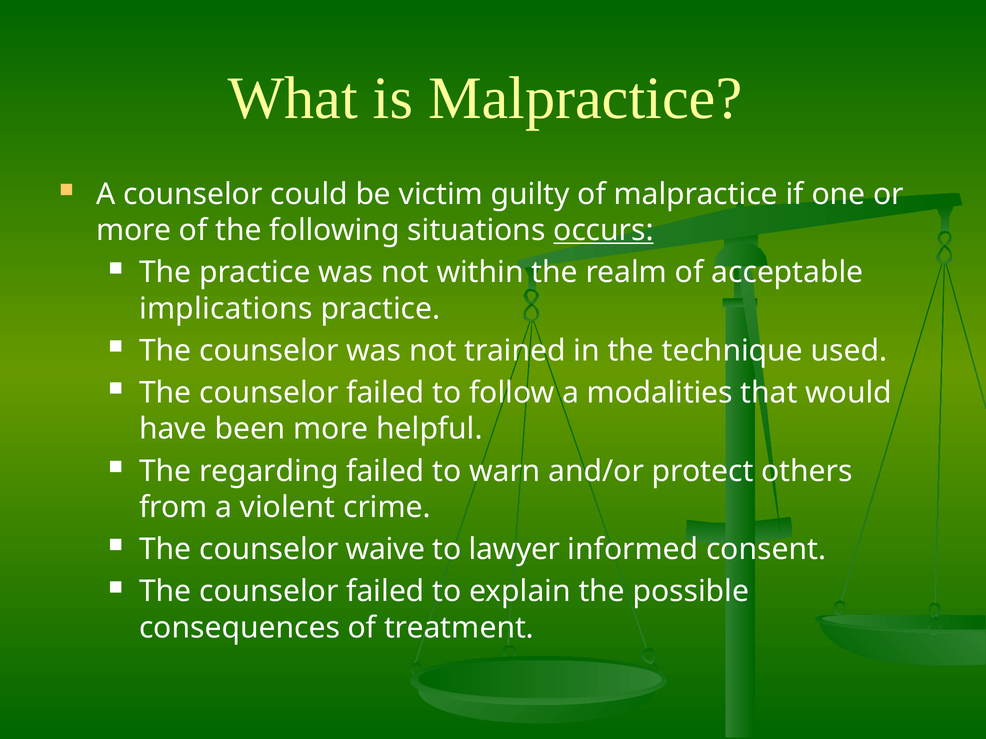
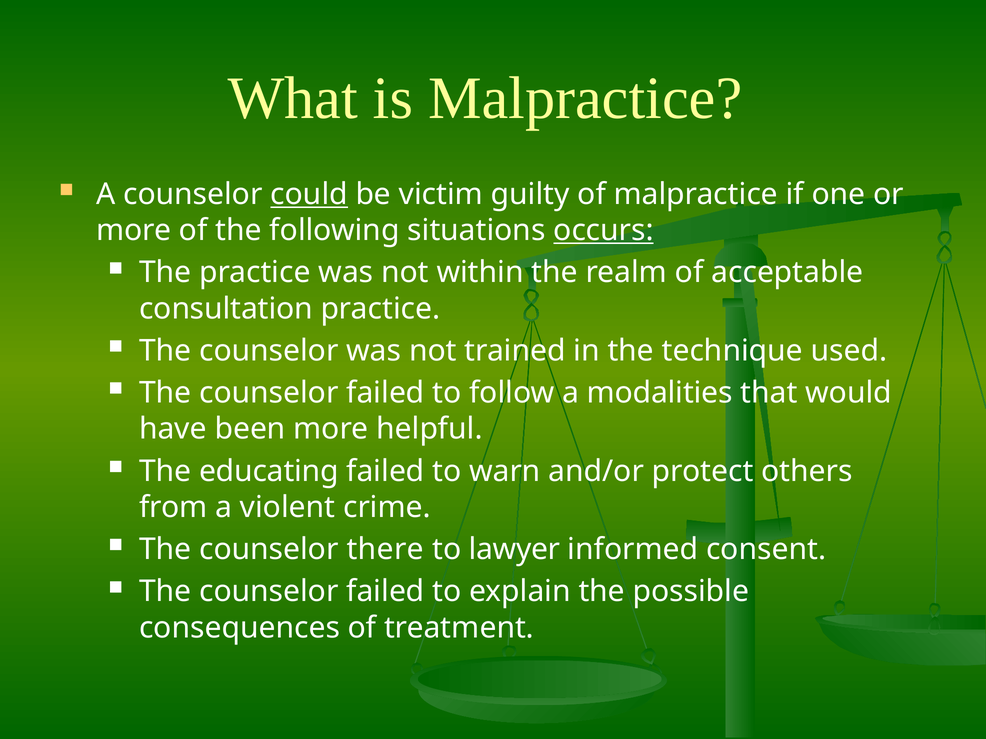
could underline: none -> present (309, 194)
implications: implications -> consultation (226, 309)
regarding: regarding -> educating (269, 471)
waive: waive -> there (385, 550)
